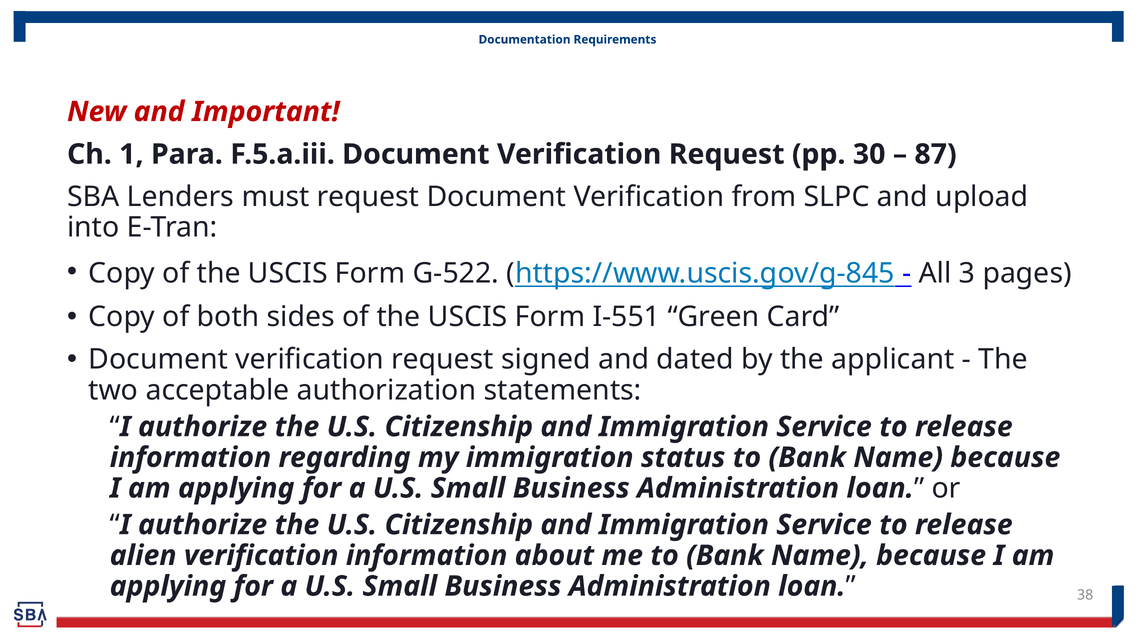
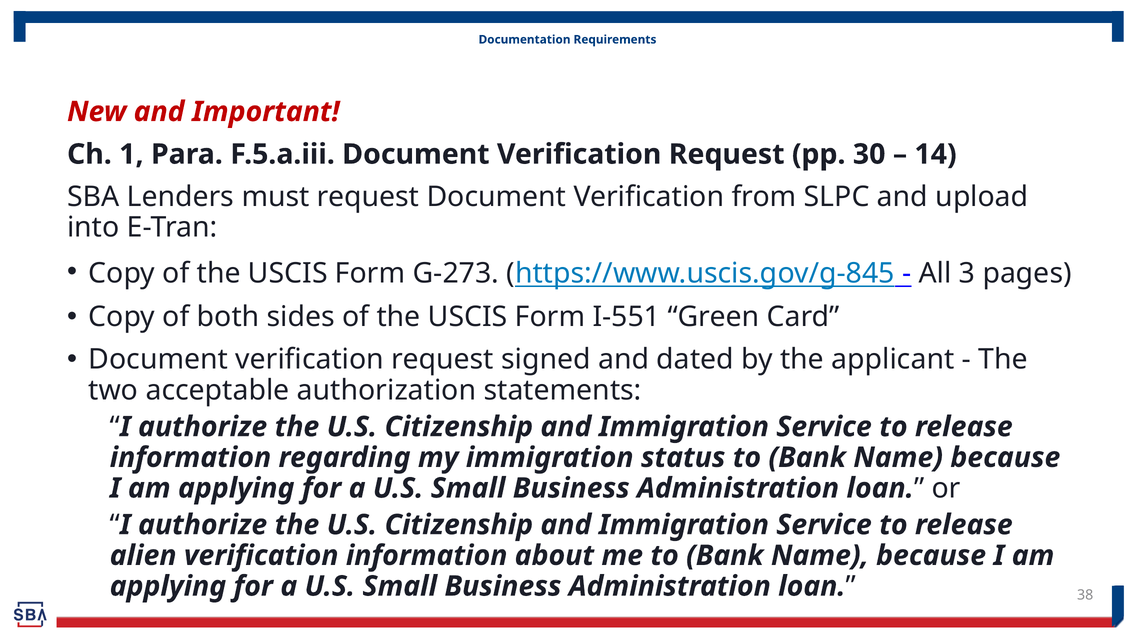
87: 87 -> 14 (936, 154)
G-522: G-522 -> G-273 (456, 274)
